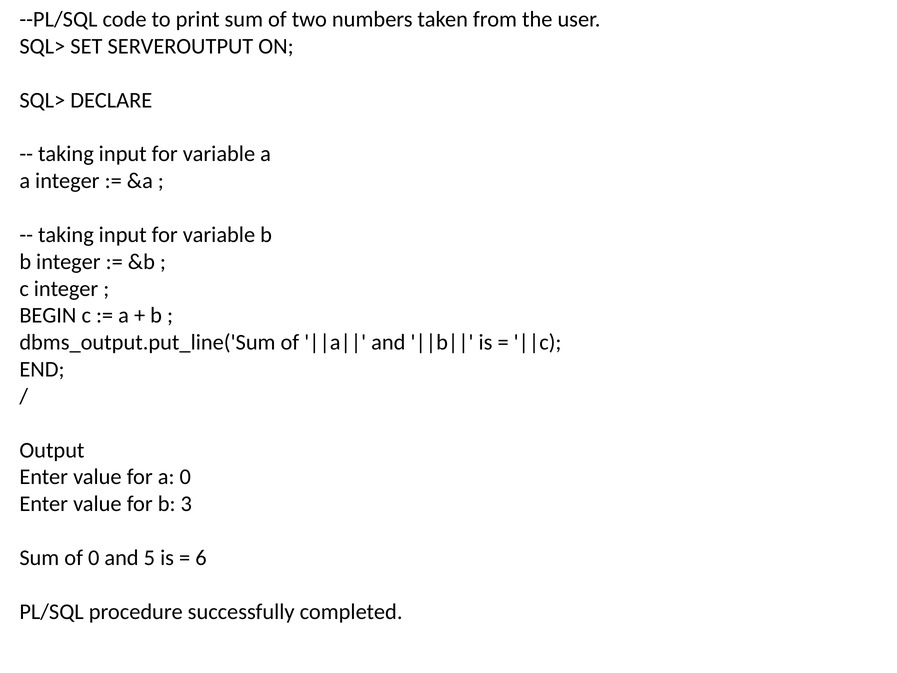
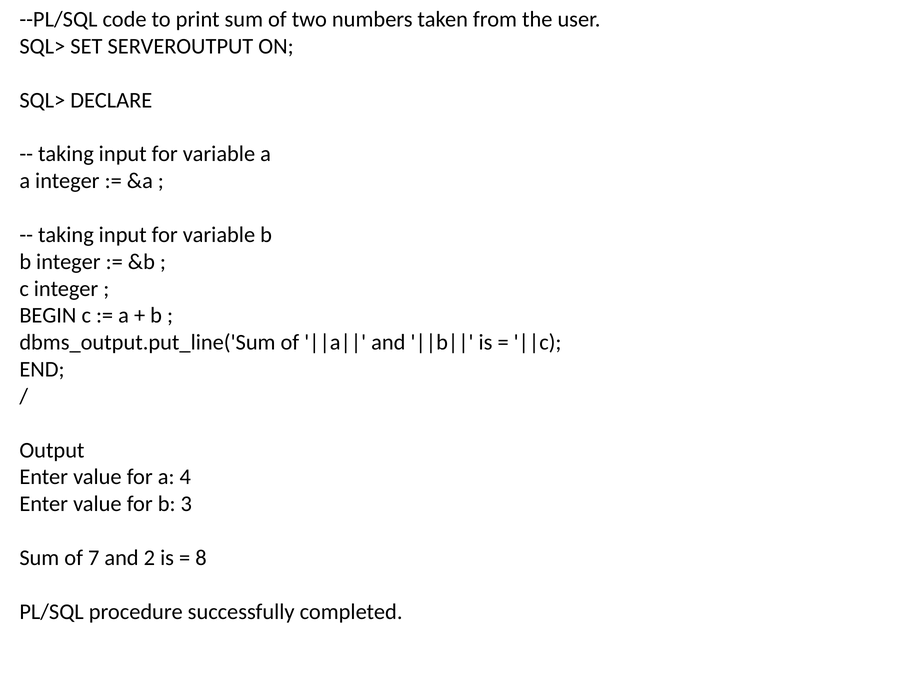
a 0: 0 -> 4 (185, 477)
of 0: 0 -> 7 (94, 558)
5: 5 -> 2 (149, 558)
6: 6 -> 8 (201, 558)
